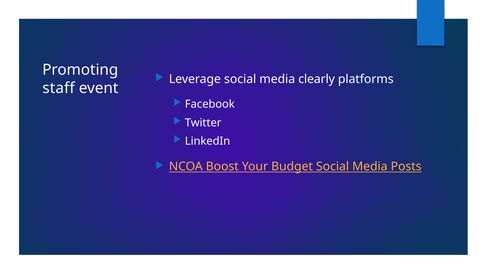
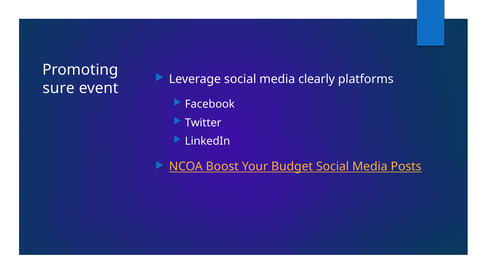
staff: staff -> sure (59, 88)
